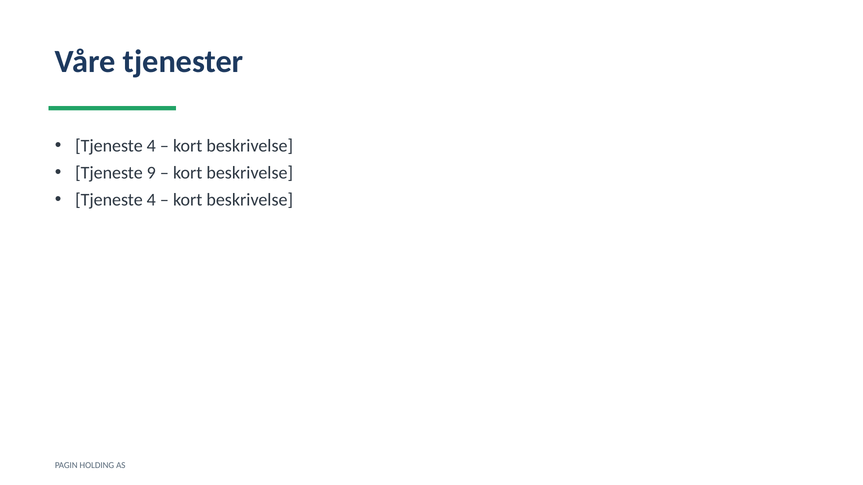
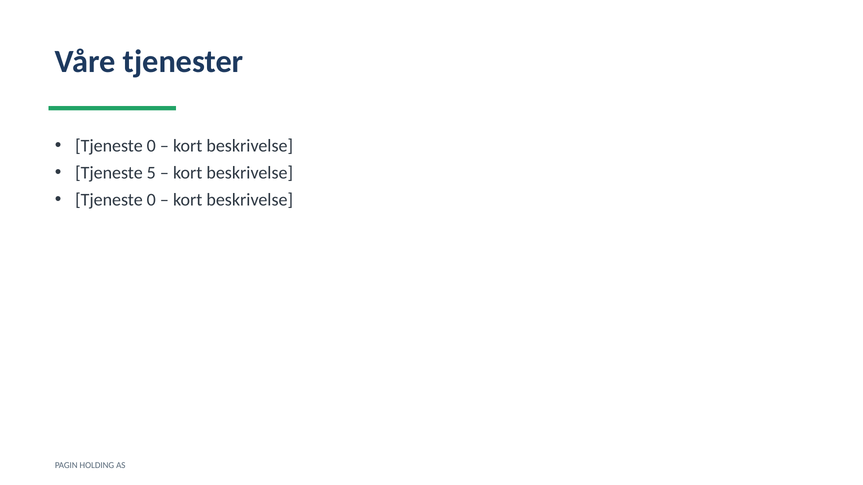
4: 4 -> 0 (151, 146)
9: 9 -> 5 (151, 173)
4: 4 -> 0 (151, 200)
